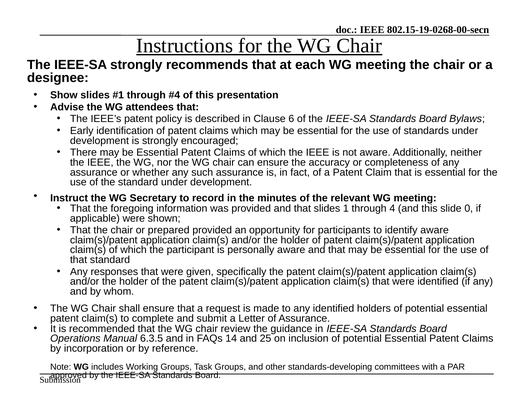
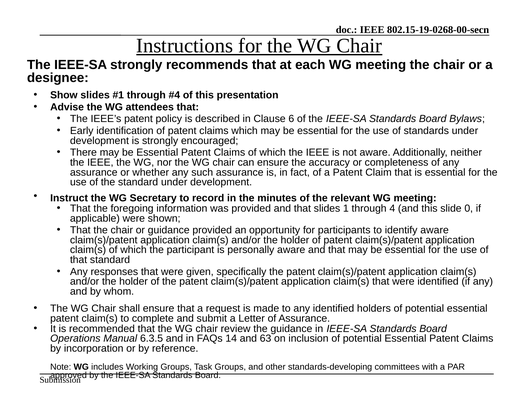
or prepared: prepared -> guidance (169, 231)
25: 25 -> 63 (266, 339)
